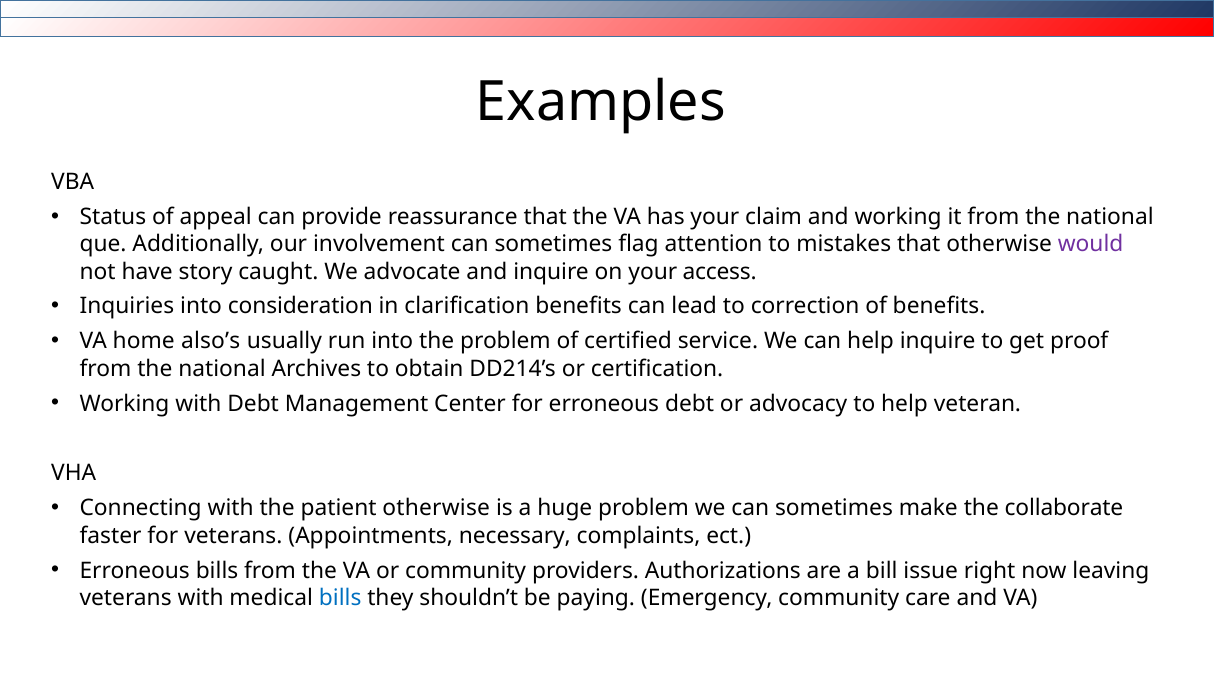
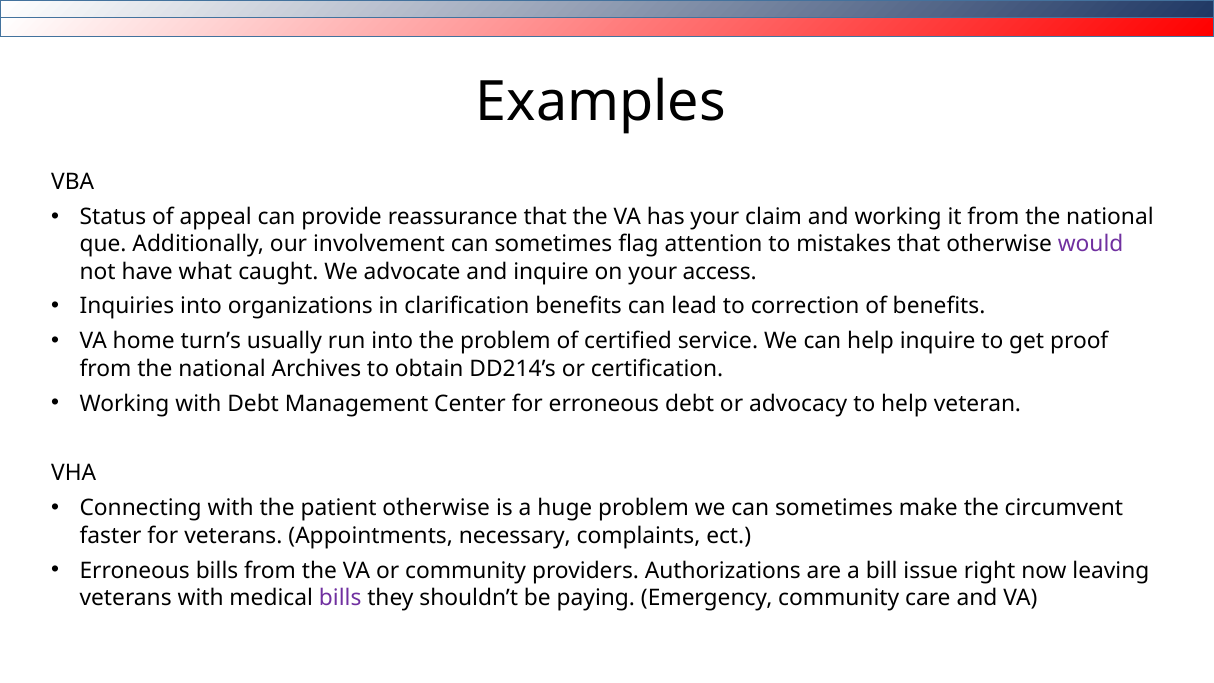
story: story -> what (205, 271)
consideration: consideration -> organizations (300, 306)
also’s: also’s -> turn’s (211, 341)
collaborate: collaborate -> circumvent (1064, 508)
bills colour: blue -> purple (340, 598)
